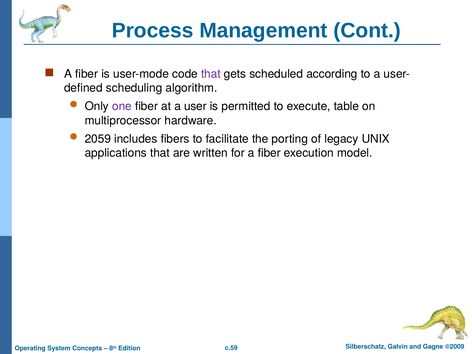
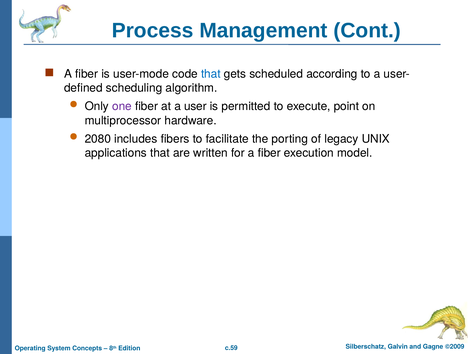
that colour: purple -> blue (211, 74)
table: table -> point (346, 106)
2059: 2059 -> 2080 (98, 139)
